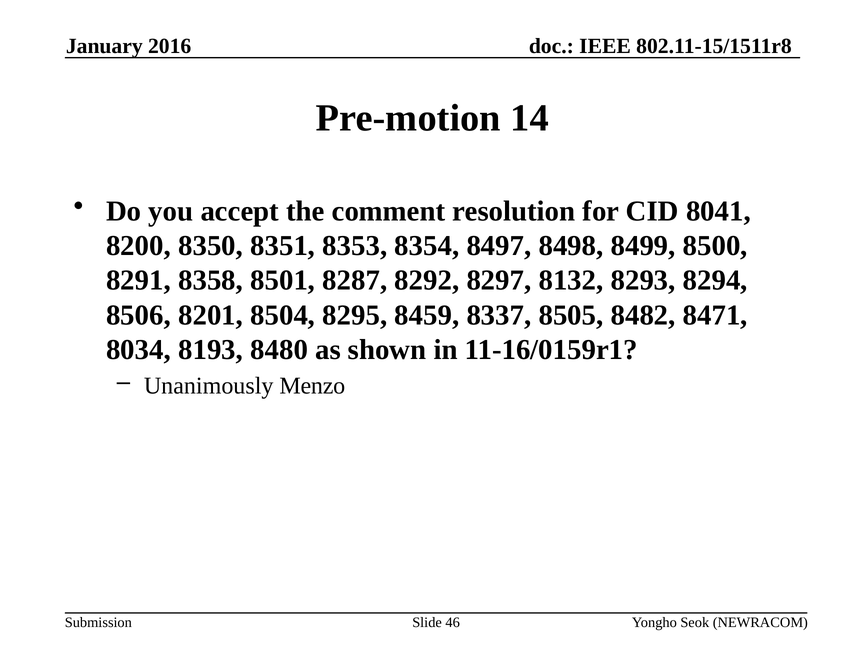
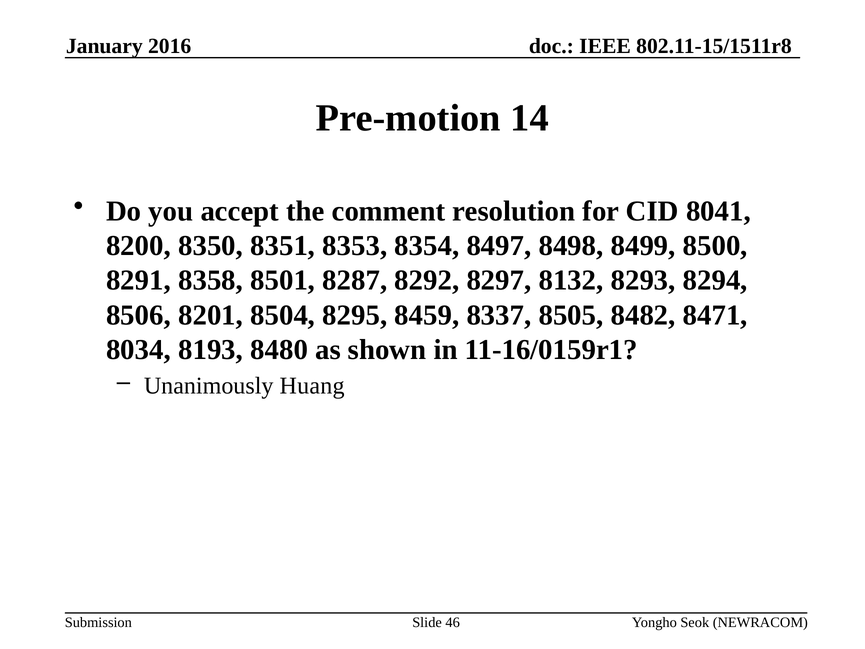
Menzo: Menzo -> Huang (312, 386)
